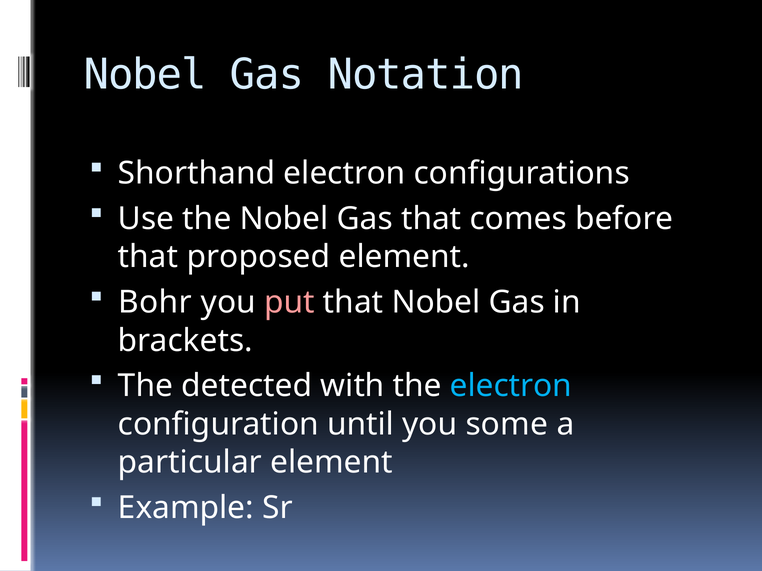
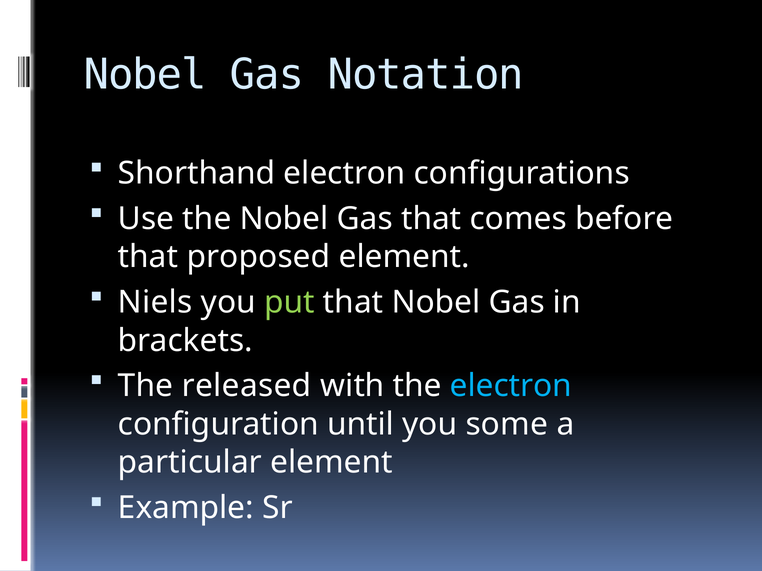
Bohr: Bohr -> Niels (155, 303)
put colour: pink -> light green (289, 303)
detected: detected -> released (247, 386)
